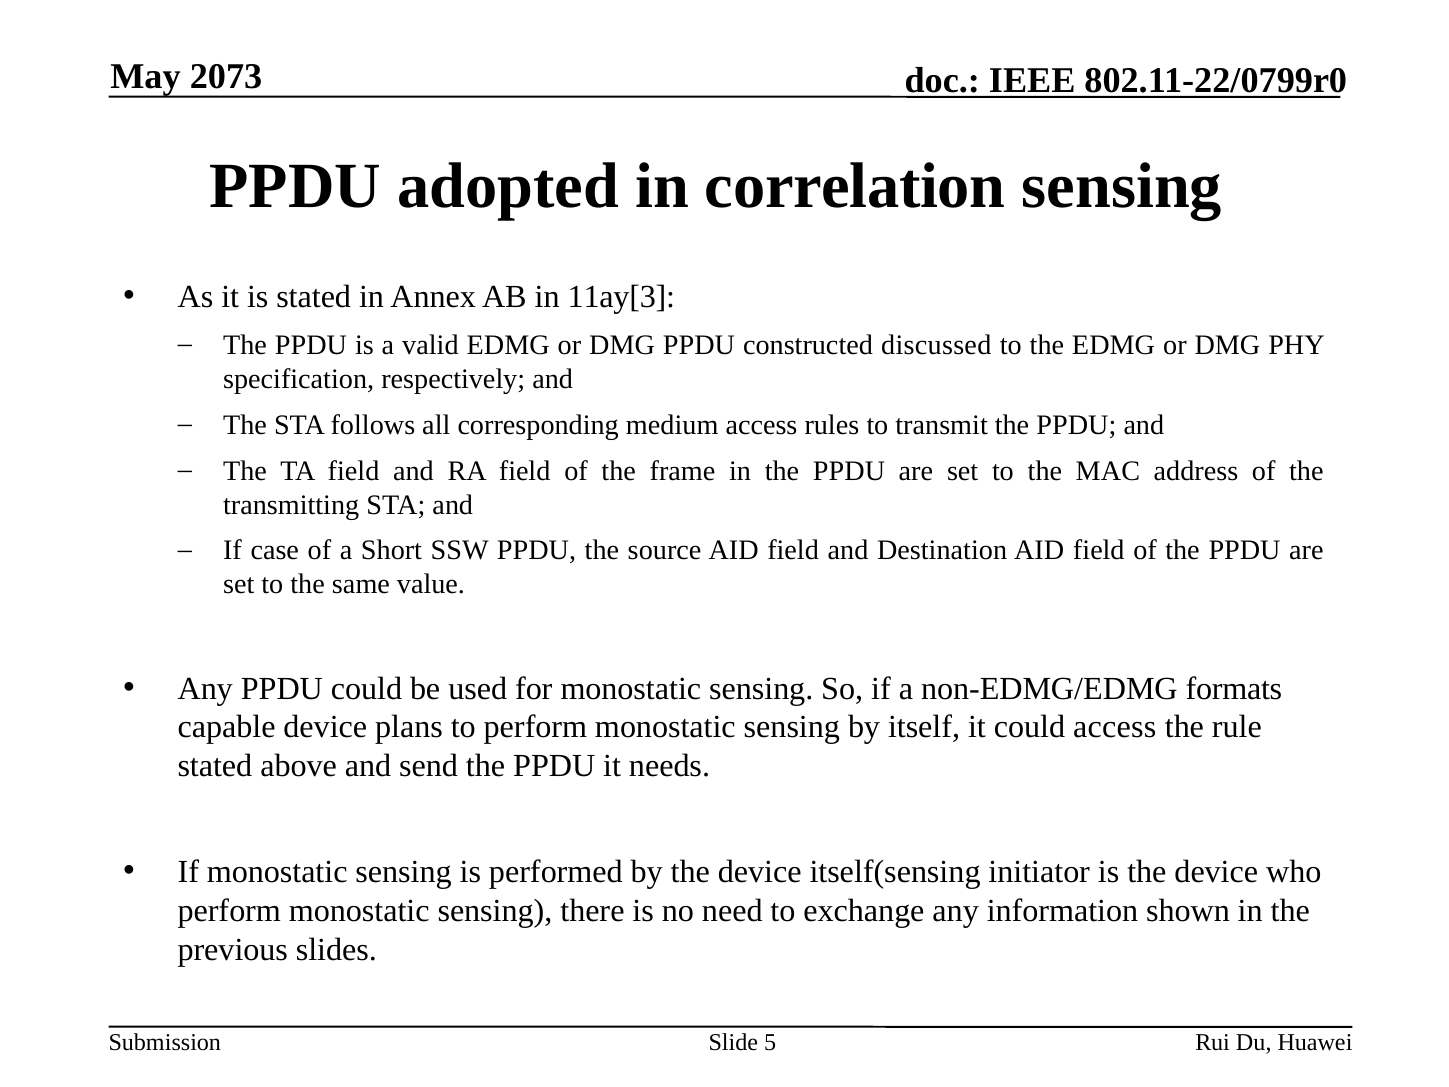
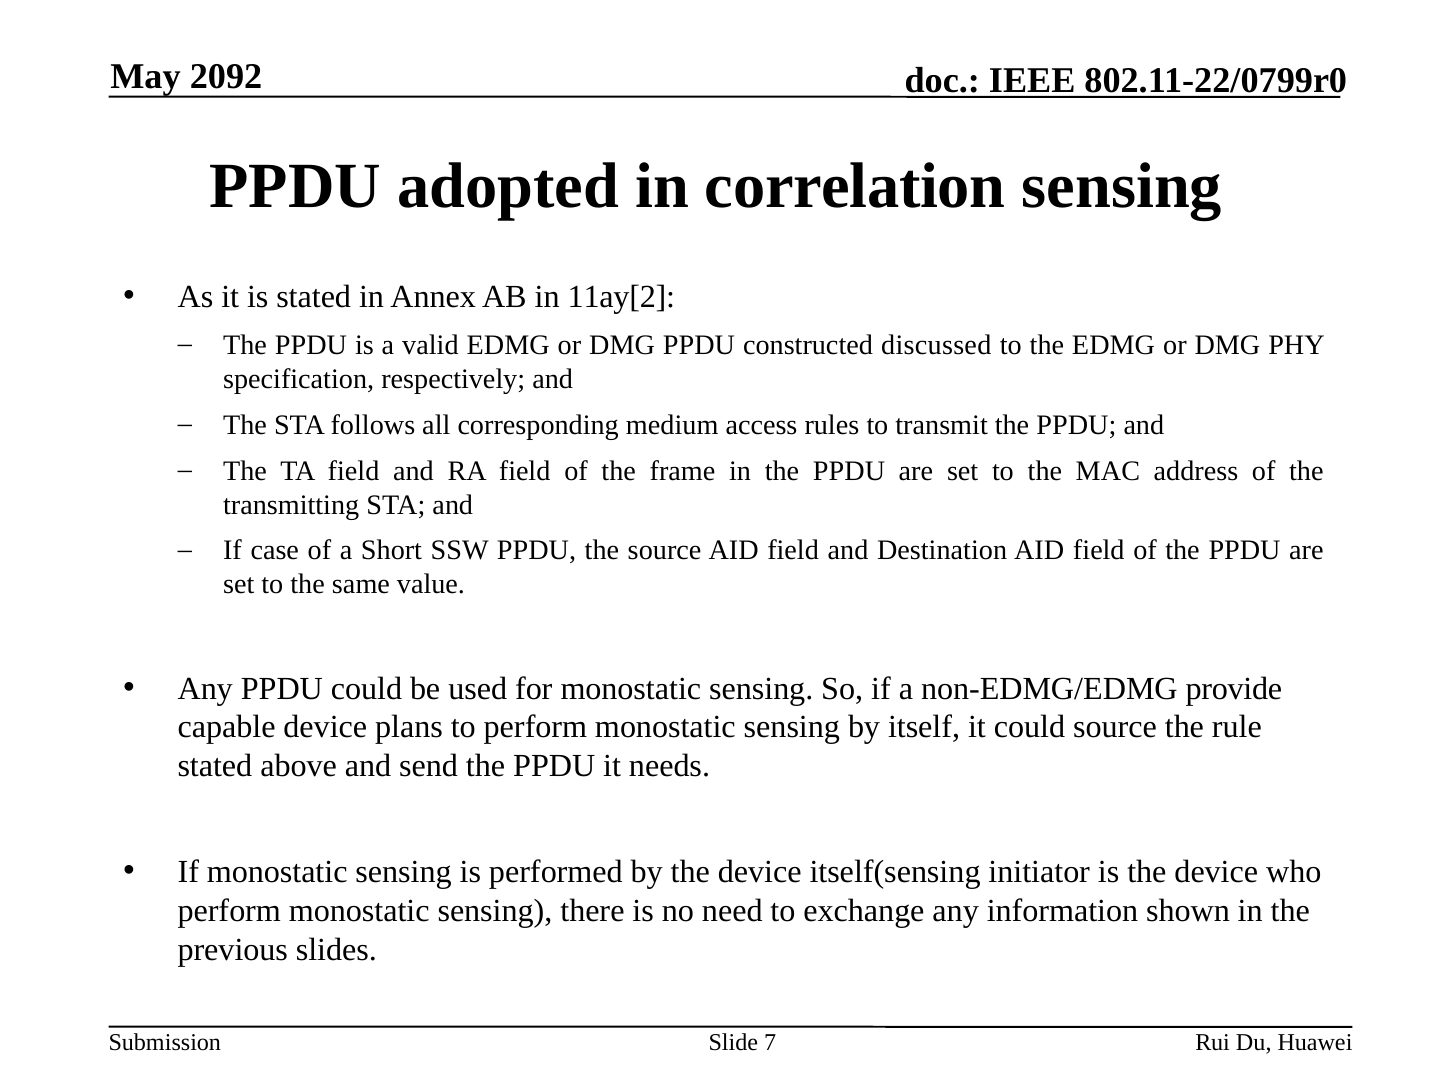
2073: 2073 -> 2092 (226, 77)
11ay[3: 11ay[3 -> 11ay[2 (621, 297)
formats: formats -> provide (1234, 688)
could access: access -> source (1115, 727)
5: 5 -> 7 (770, 1042)
